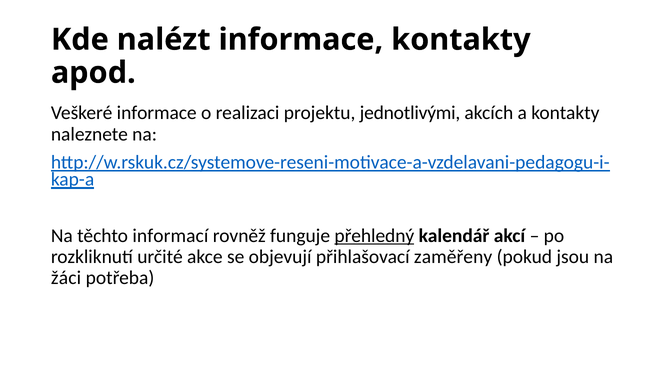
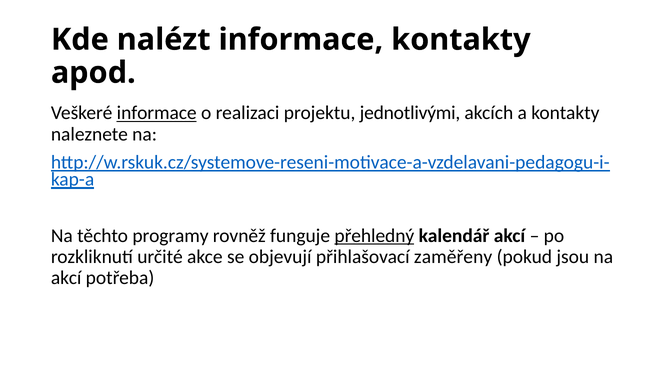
informace underline: none -> present (157, 113)
informací: informací -> programy (170, 236)
žáci: žáci -> akcí (66, 278)
